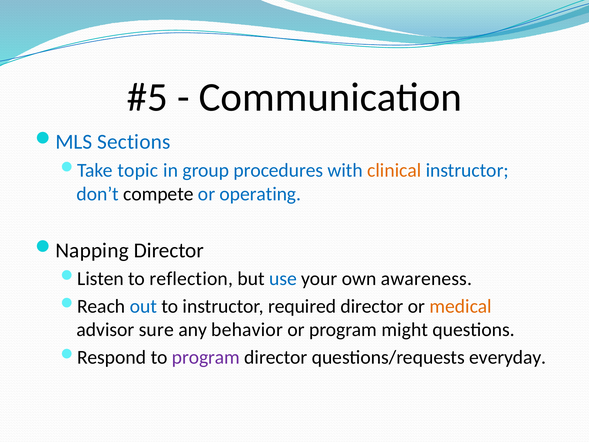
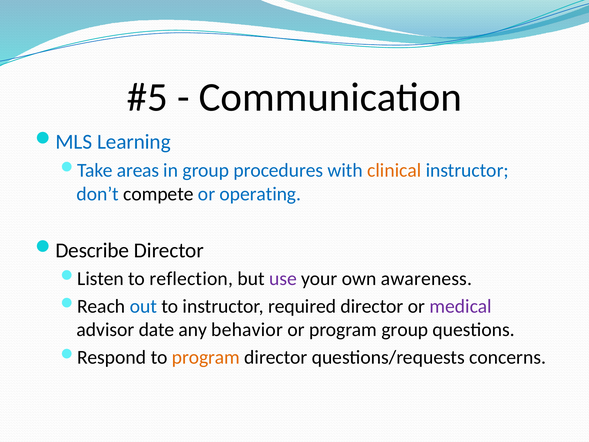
Sections: Sections -> Learning (134, 142)
topic: topic -> areas (138, 170)
Napping: Napping -> Describe (92, 250)
use colour: blue -> purple (283, 279)
medical colour: orange -> purple (461, 306)
sure: sure -> date (157, 330)
program might: might -> group (405, 330)
program colour: purple -> orange (206, 357)
everyday: everyday -> concerns (508, 357)
